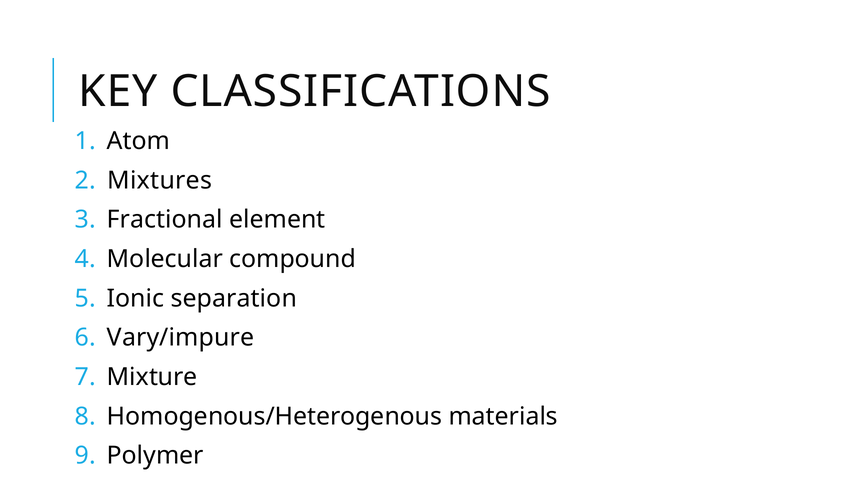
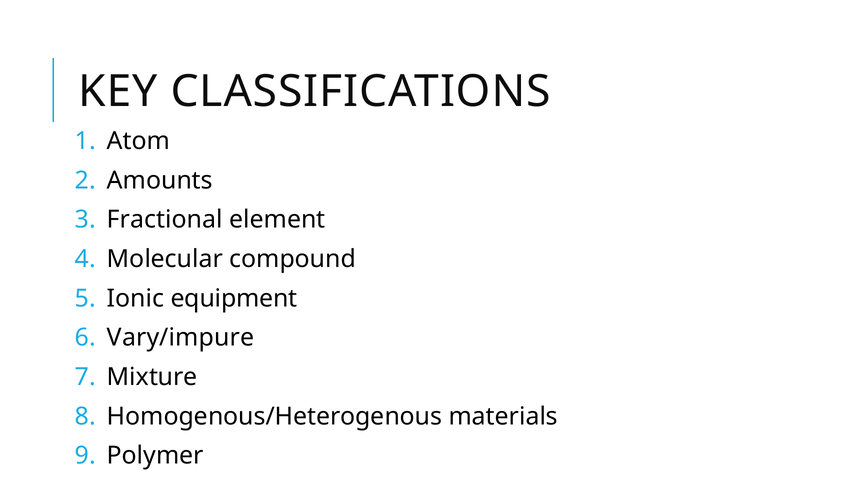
Mixtures: Mixtures -> Amounts (160, 181)
separation: separation -> equipment (234, 299)
